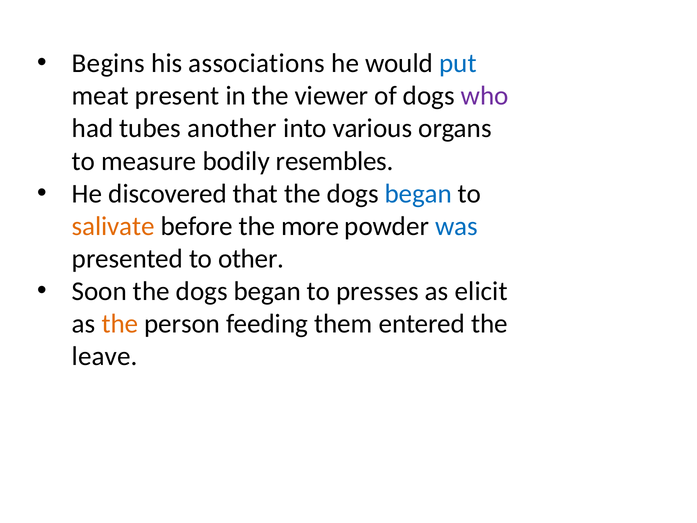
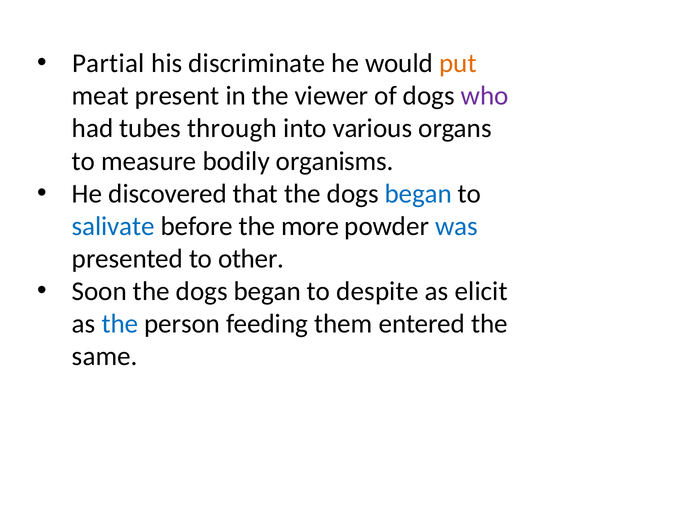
Begins: Begins -> Partial (108, 63)
associations: associations -> discriminate (257, 63)
put colour: blue -> orange (458, 63)
another: another -> through (232, 128)
resembles: resembles -> organisms (335, 161)
salivate colour: orange -> blue (113, 226)
presses: presses -> despite (377, 291)
the colour: orange -> blue (120, 324)
leave: leave -> same (105, 356)
